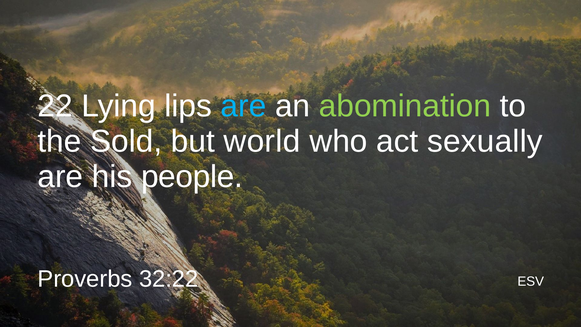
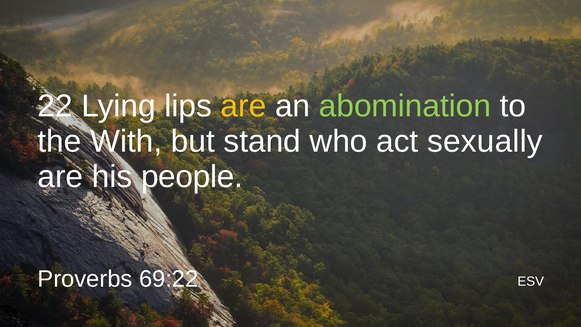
are colour: light blue -> yellow (243, 106)
Sold: Sold -> With (126, 141)
world: world -> stand (262, 141)
32:22: 32:22 -> 69:22 (169, 279)
